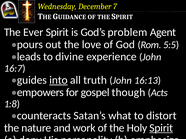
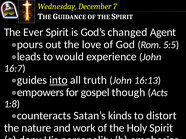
problem: problem -> changed (127, 32)
divine: divine -> would (70, 57)
what: what -> kinds (120, 116)
Spirit underline: present -> none (161, 128)
